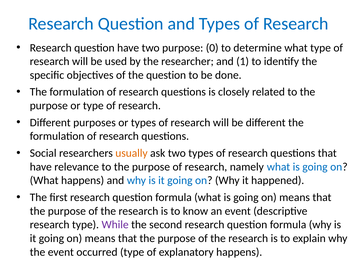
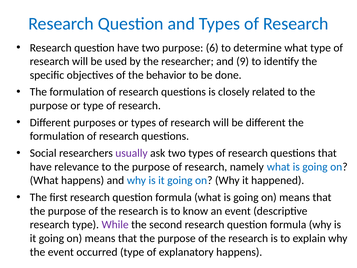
0: 0 -> 6 (212, 48)
1: 1 -> 9 (243, 61)
the question: question -> behavior (166, 75)
usually colour: orange -> purple (131, 153)
